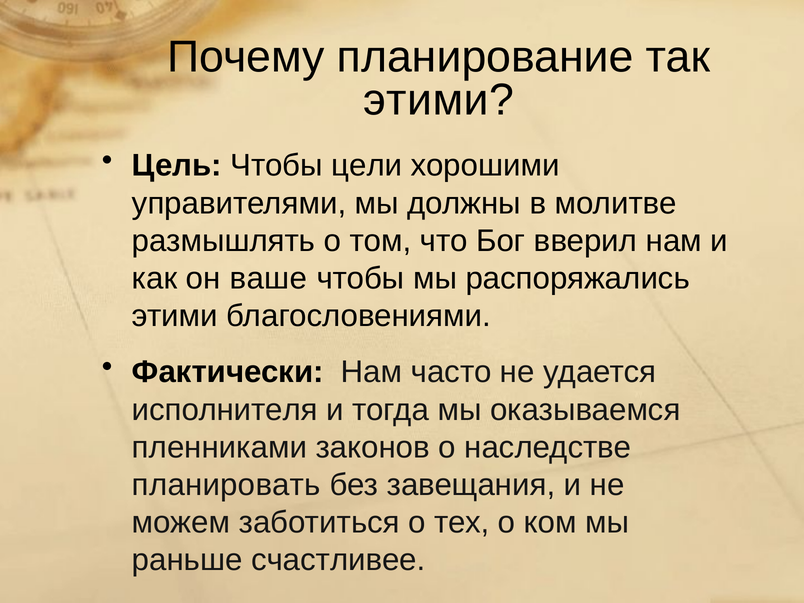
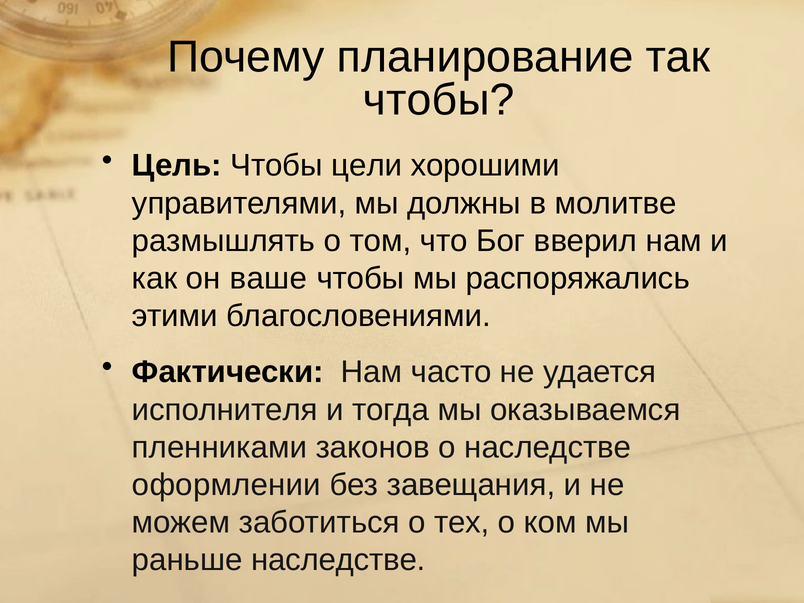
этими: этими -> чтобы (439, 100)
планировать: планировать -> оформлении (226, 485)
раньше счастливее: счастливее -> наследстве (338, 560)
